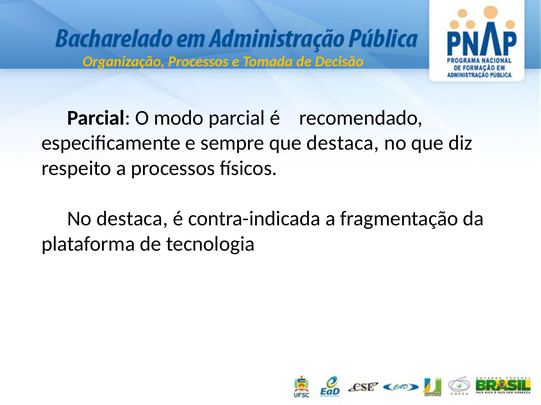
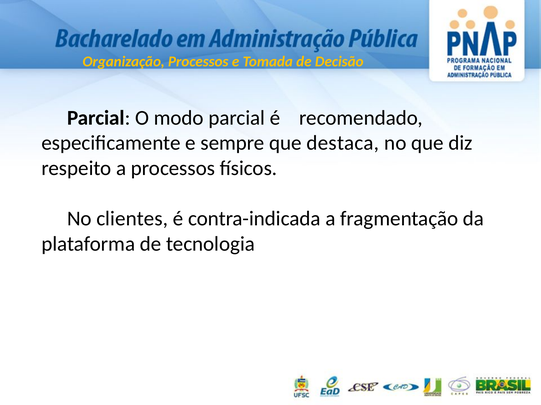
No destaca: destaca -> clientes (132, 219)
